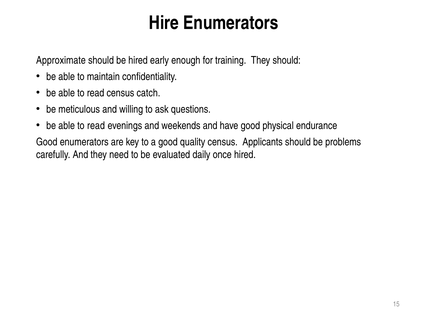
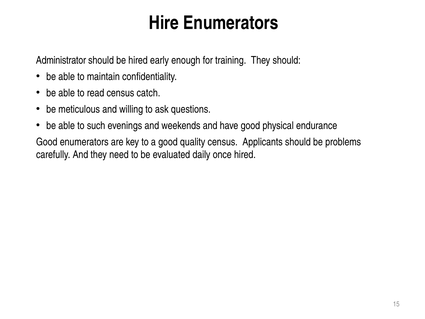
Approximate: Approximate -> Administrator (61, 60)
read: read -> such (96, 125)
